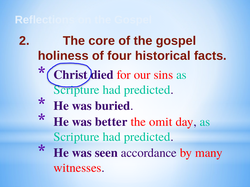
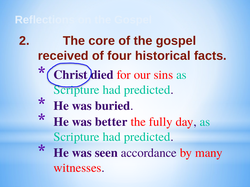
holiness: holiness -> received (63, 56)
omit: omit -> fully (161, 122)
